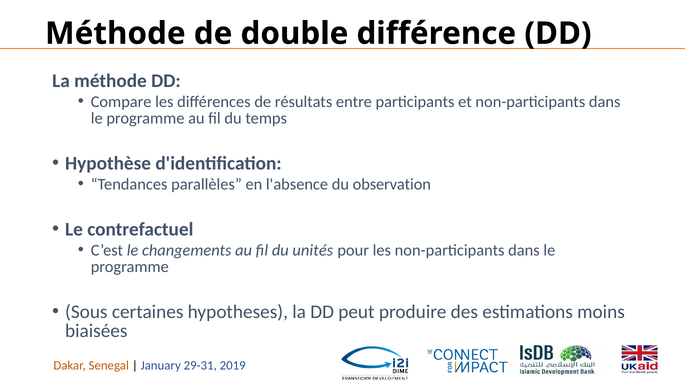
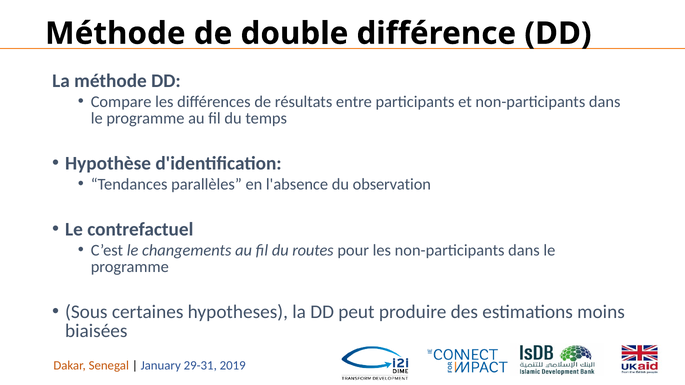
unités: unités -> routes (313, 251)
